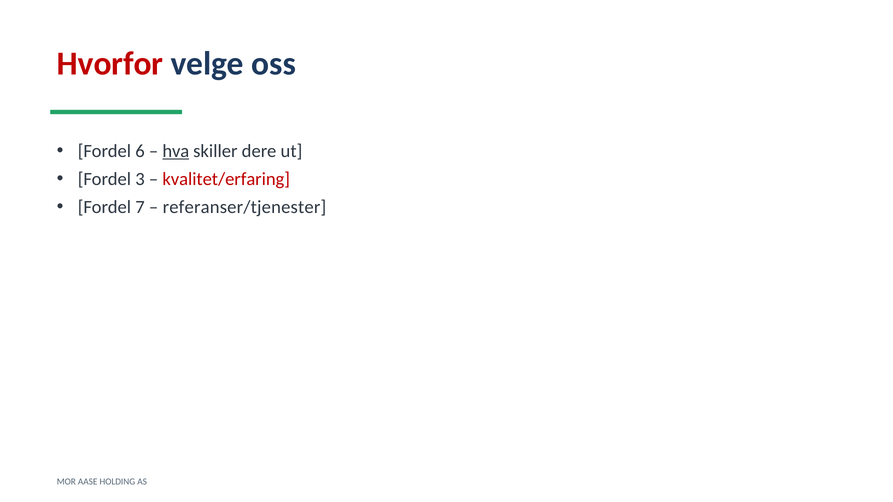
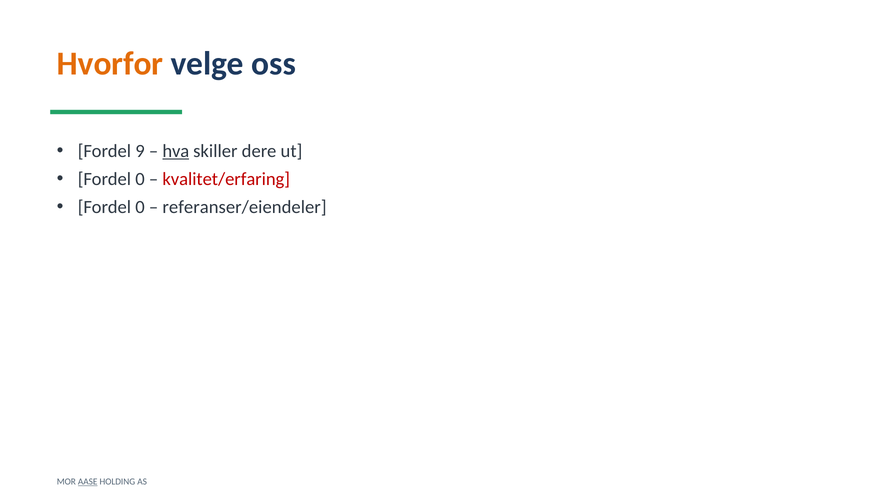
Hvorfor colour: red -> orange (110, 64)
6: 6 -> 9 (140, 151)
3: 3 -> 0 (140, 179)
7: 7 -> 0 (140, 207)
referanser/tjenester: referanser/tjenester -> referanser/eiendeler (245, 207)
AASE underline: none -> present (88, 482)
